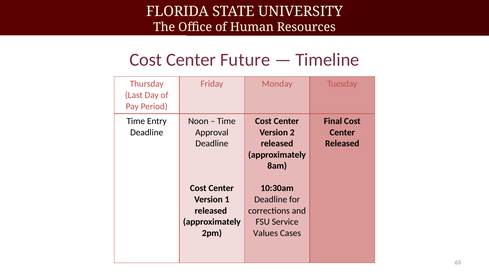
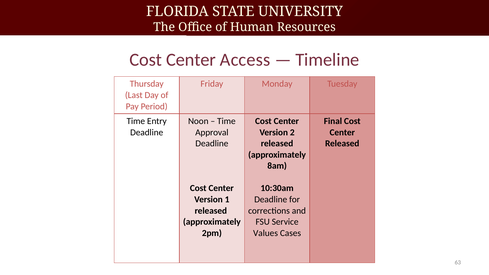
Future: Future -> Access (245, 60)
